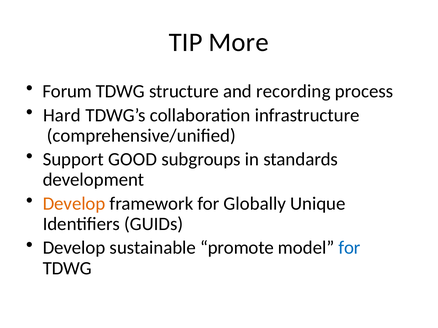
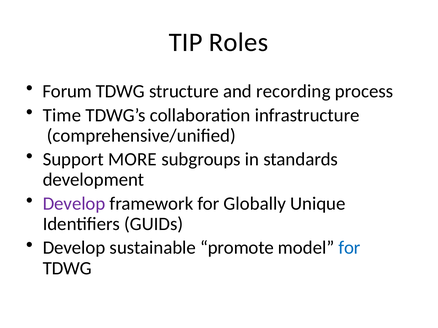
More: More -> Roles (239, 42)
Hard: Hard -> Time (62, 115)
GOOD: GOOD -> MORE (133, 160)
Develop colour: orange -> purple (74, 204)
